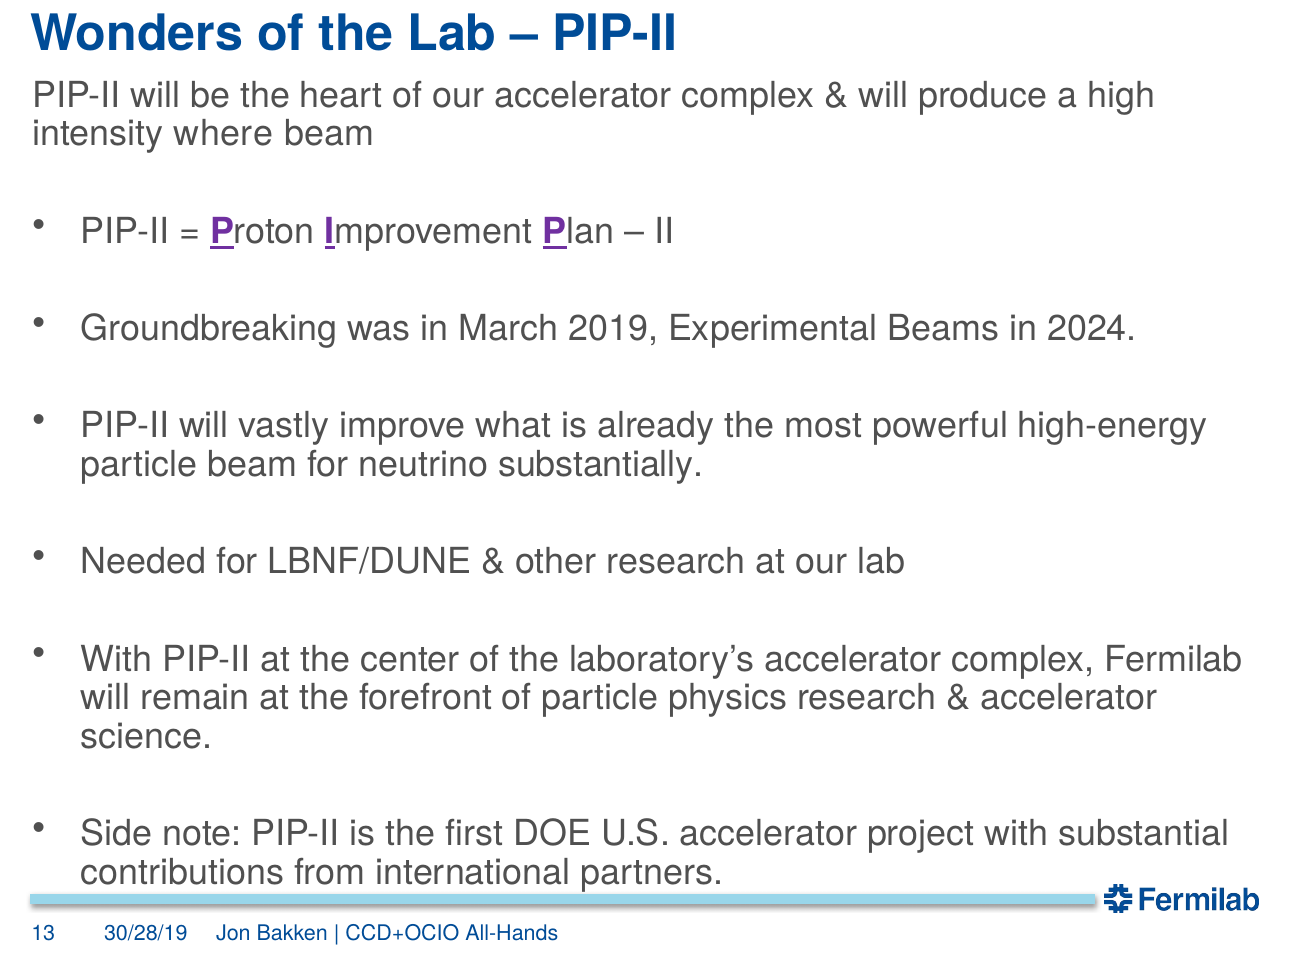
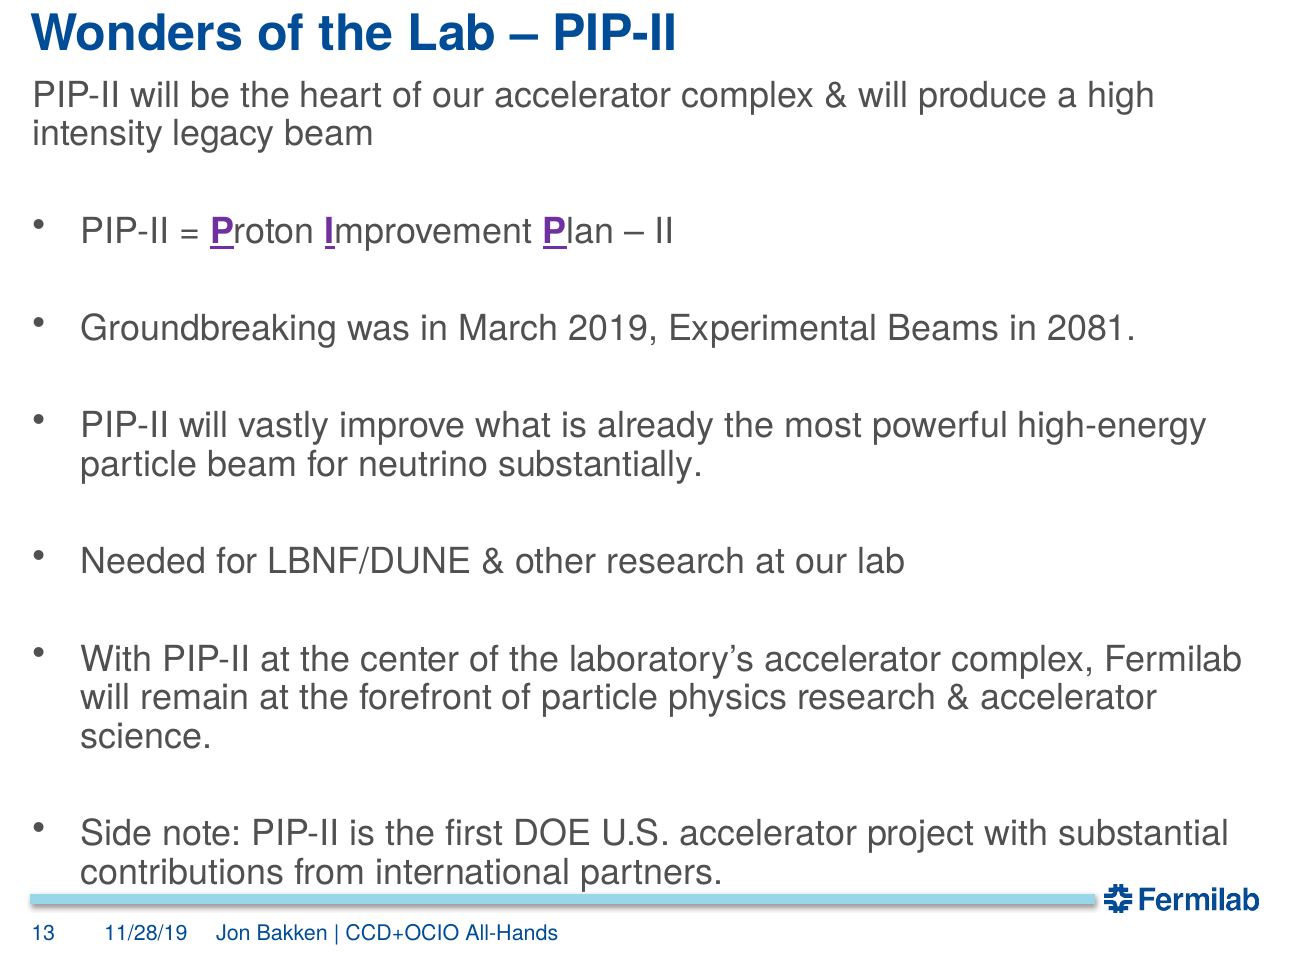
where: where -> legacy (224, 134)
2024: 2024 -> 2081 (1092, 328)
30/28/19: 30/28/19 -> 11/28/19 (146, 933)
